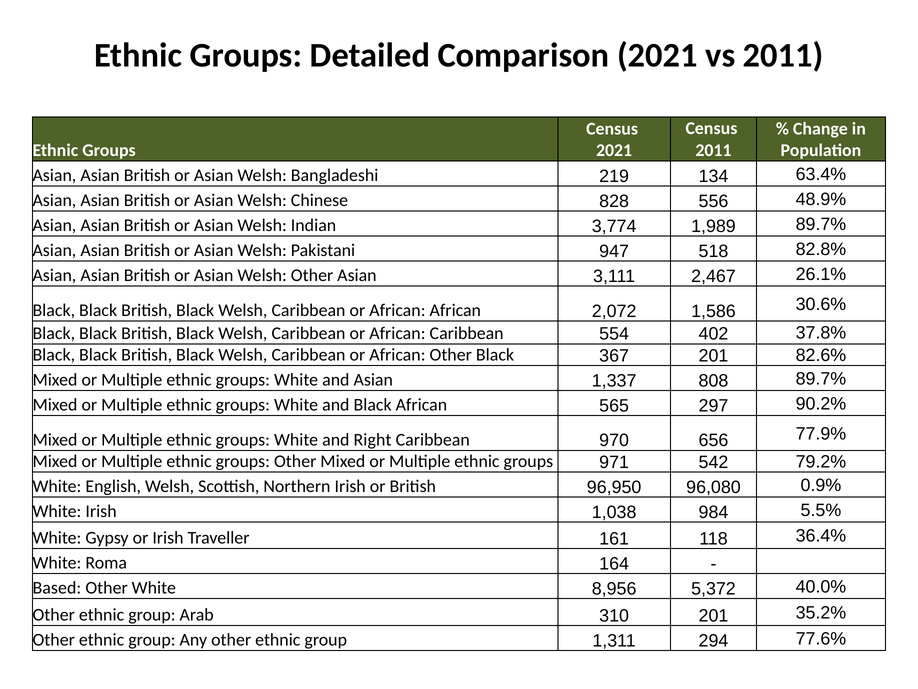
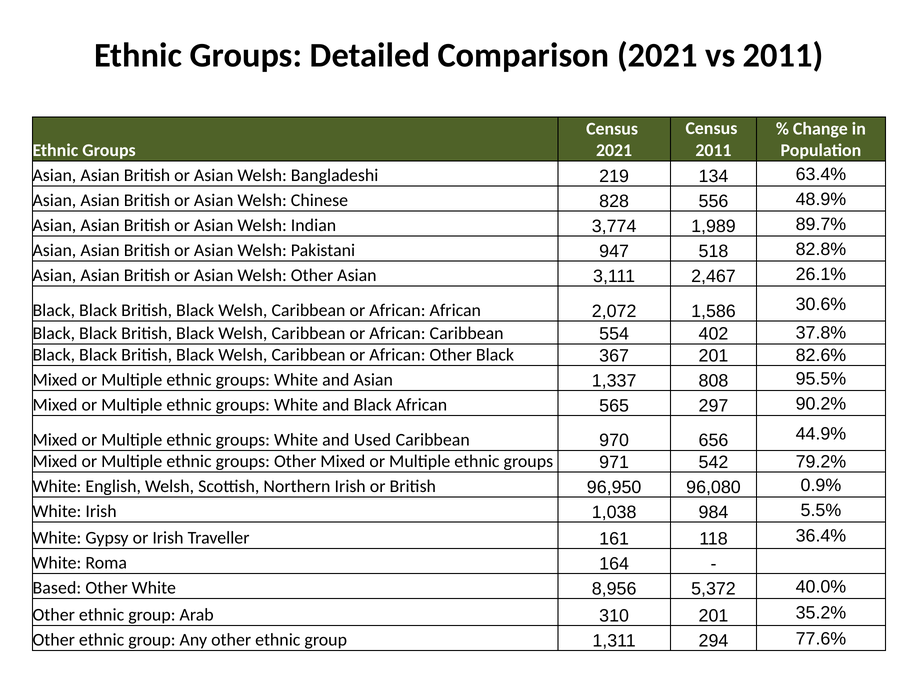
808 89.7%: 89.7% -> 95.5% (821, 378)
Right: Right -> Used (373, 439)
77.9%: 77.9% -> 44.9% (821, 433)
